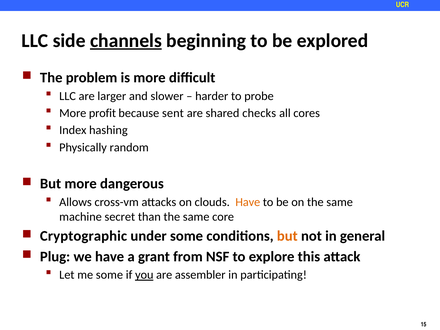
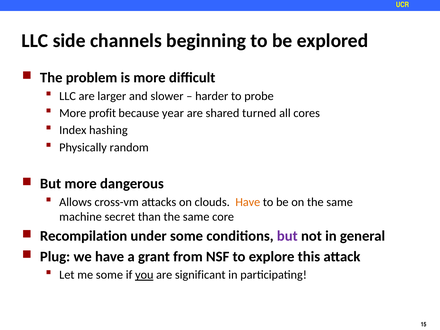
channels underline: present -> none (126, 41)
sent: sent -> year (173, 113)
checks: checks -> turned (259, 113)
Cryptographic: Cryptographic -> Recompilation (84, 236)
but colour: orange -> purple (287, 236)
assembler: assembler -> significant (200, 275)
